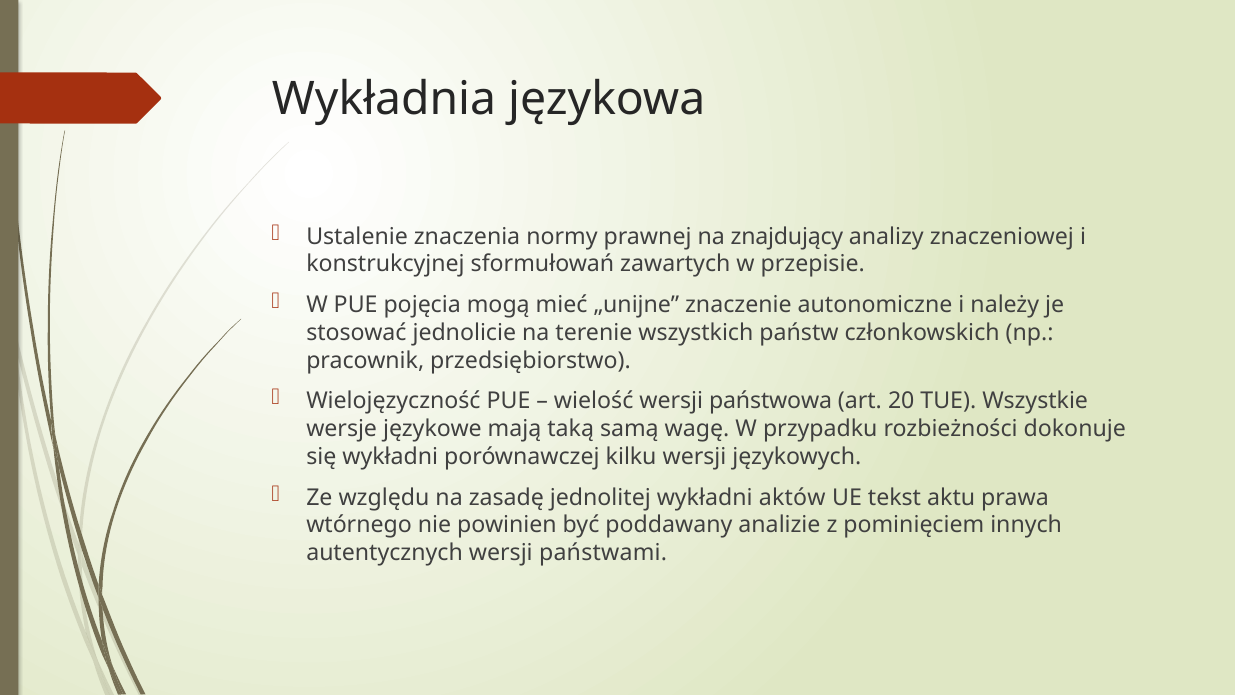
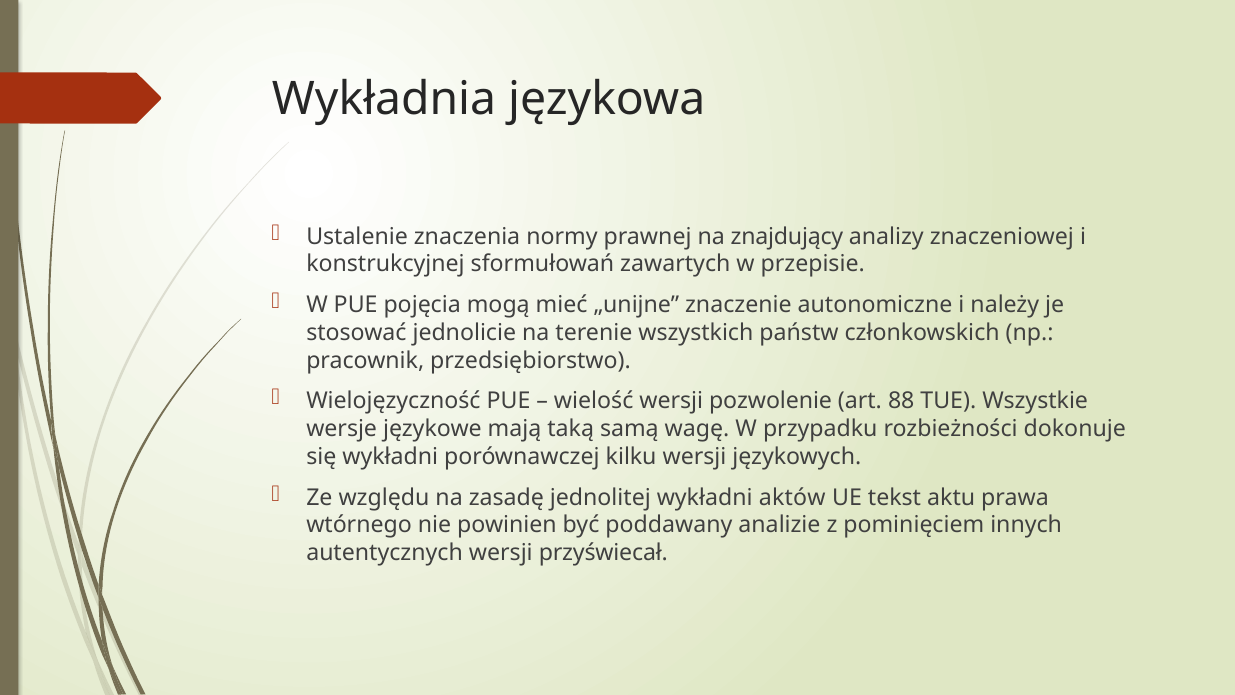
państwowa: państwowa -> pozwolenie (771, 401)
20: 20 -> 88 (901, 401)
państwami: państwami -> przyświecał (603, 553)
